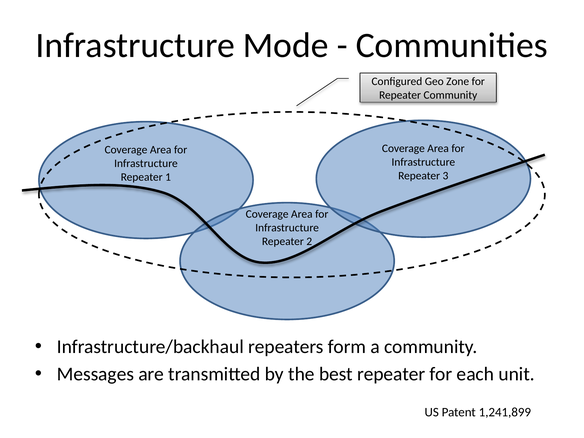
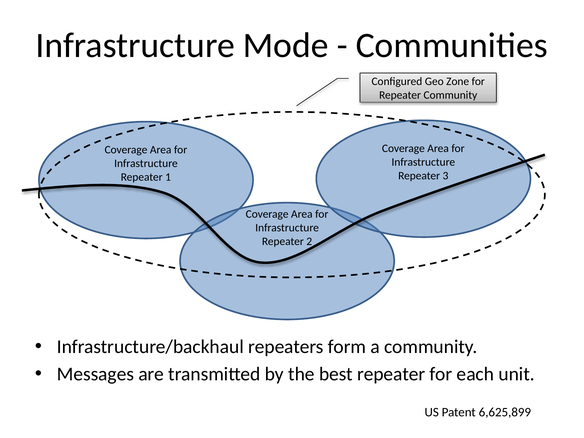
1,241,899: 1,241,899 -> 6,625,899 (505, 412)
